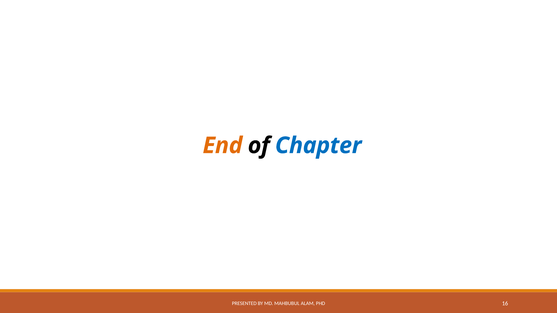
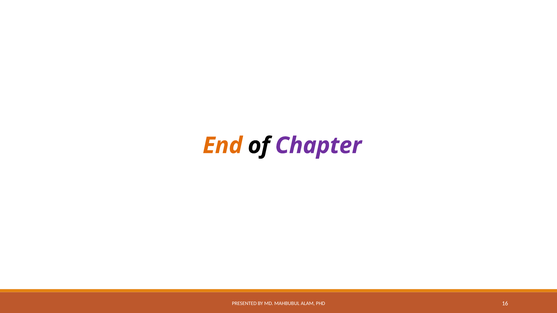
Chapter colour: blue -> purple (318, 146)
